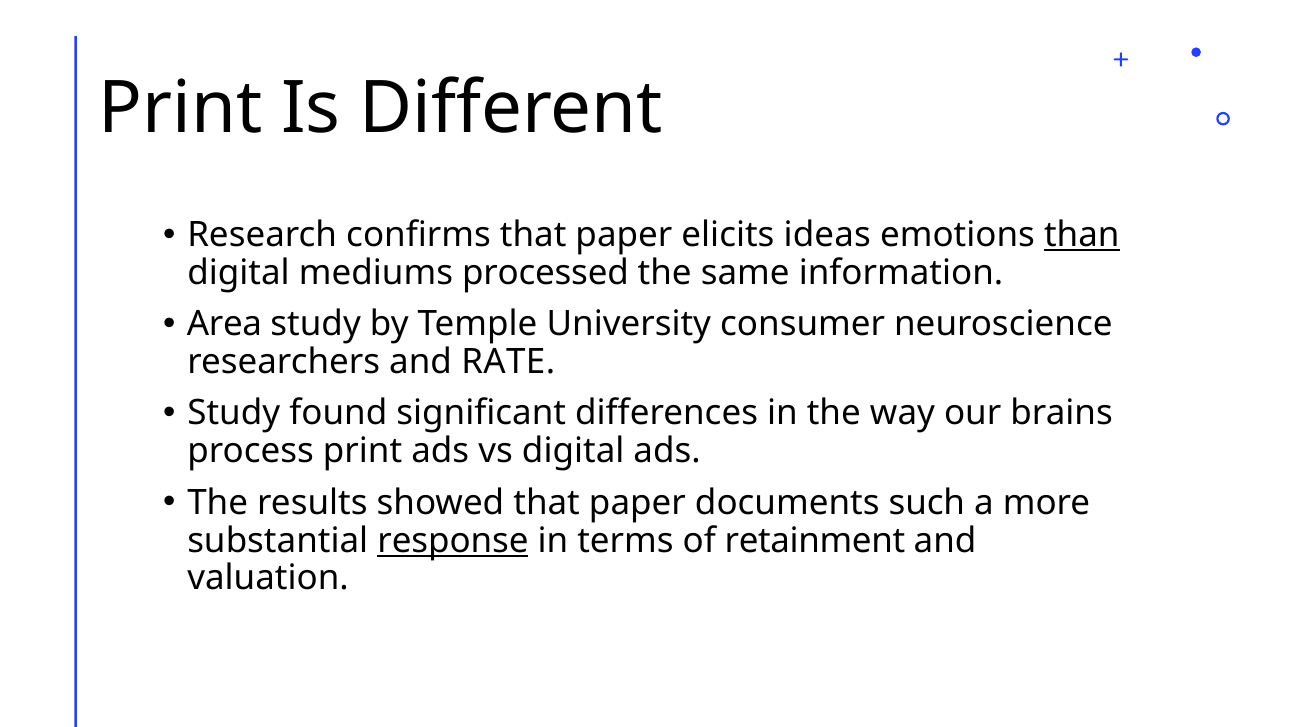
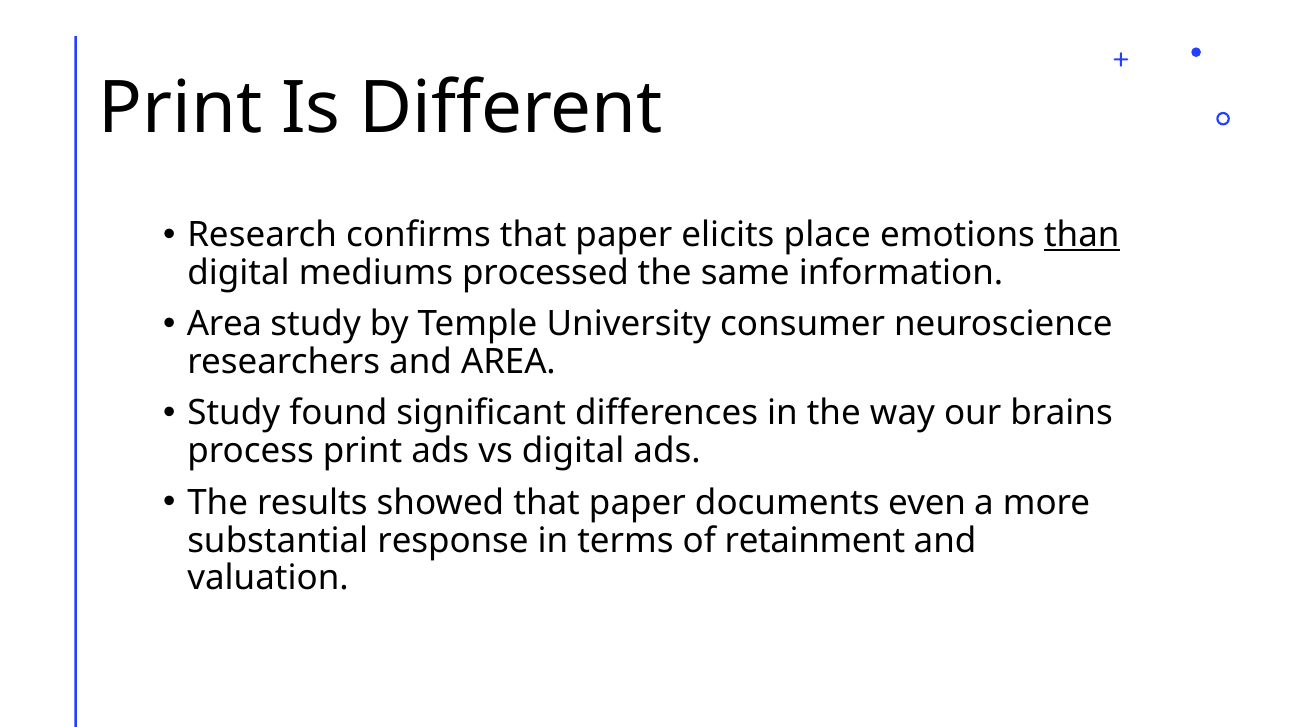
ideas: ideas -> place (827, 235)
and RATE: RATE -> AREA (508, 362)
such: such -> even (927, 502)
response underline: present -> none (453, 540)
